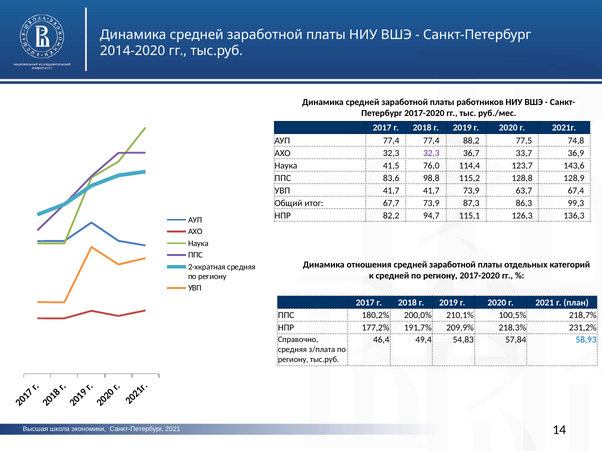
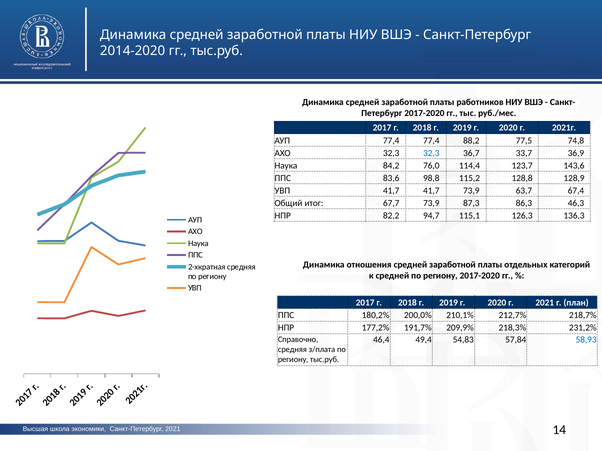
32,3 colour: purple -> blue (431, 153)
41,5: 41,5 -> 84,2 (391, 166)
99,3: 99,3 -> 46,3 (576, 204)
100,5%: 100,5% -> 212,7% (512, 316)
